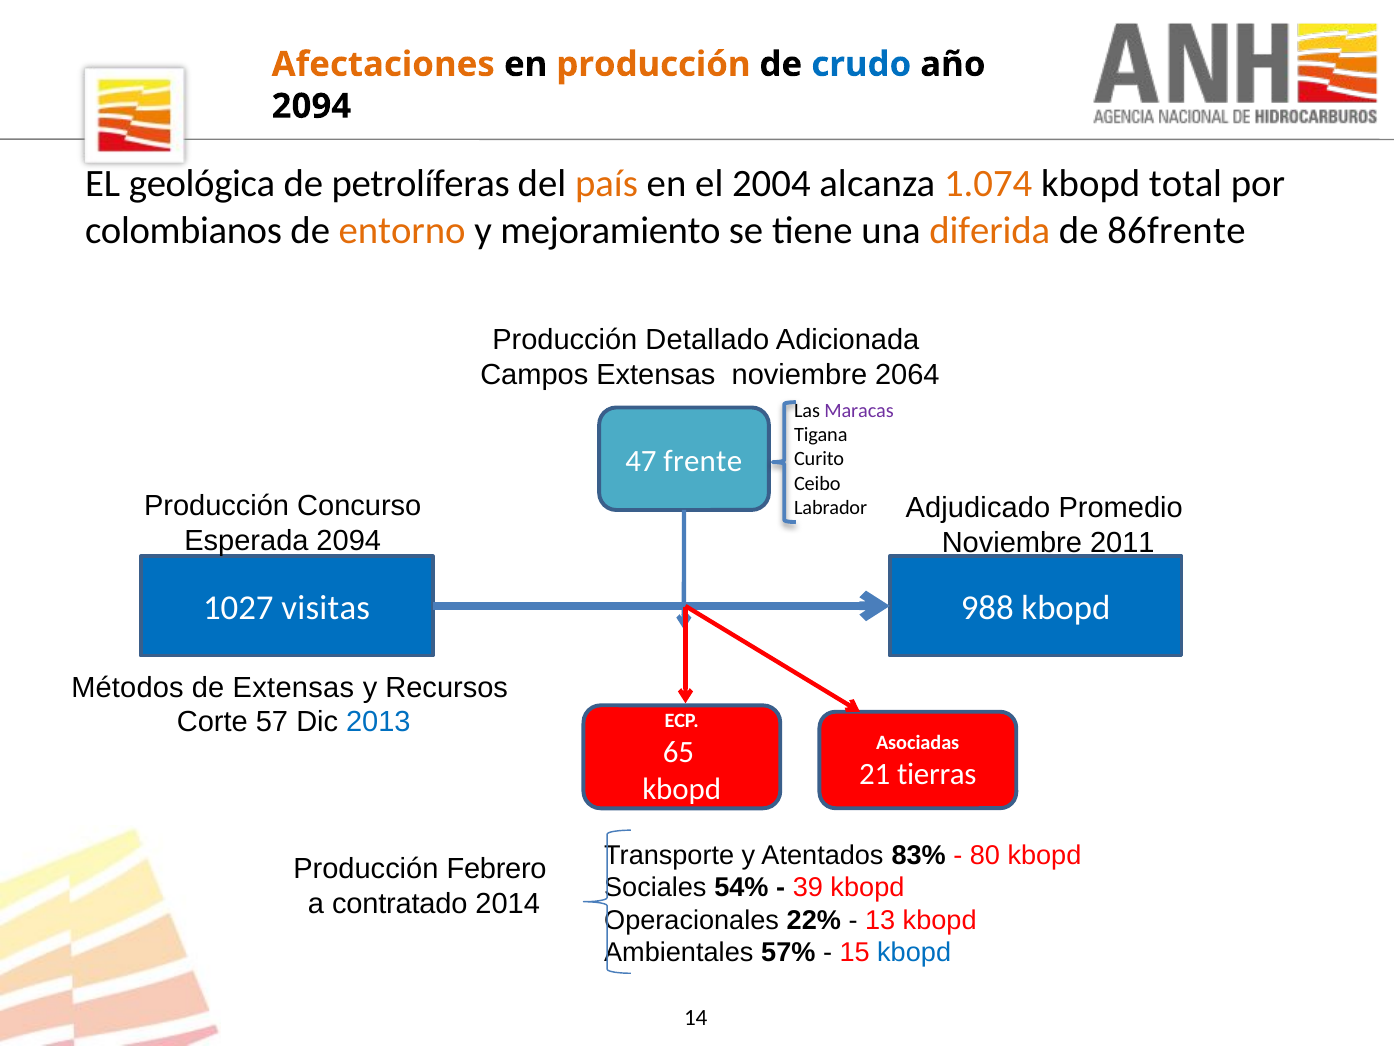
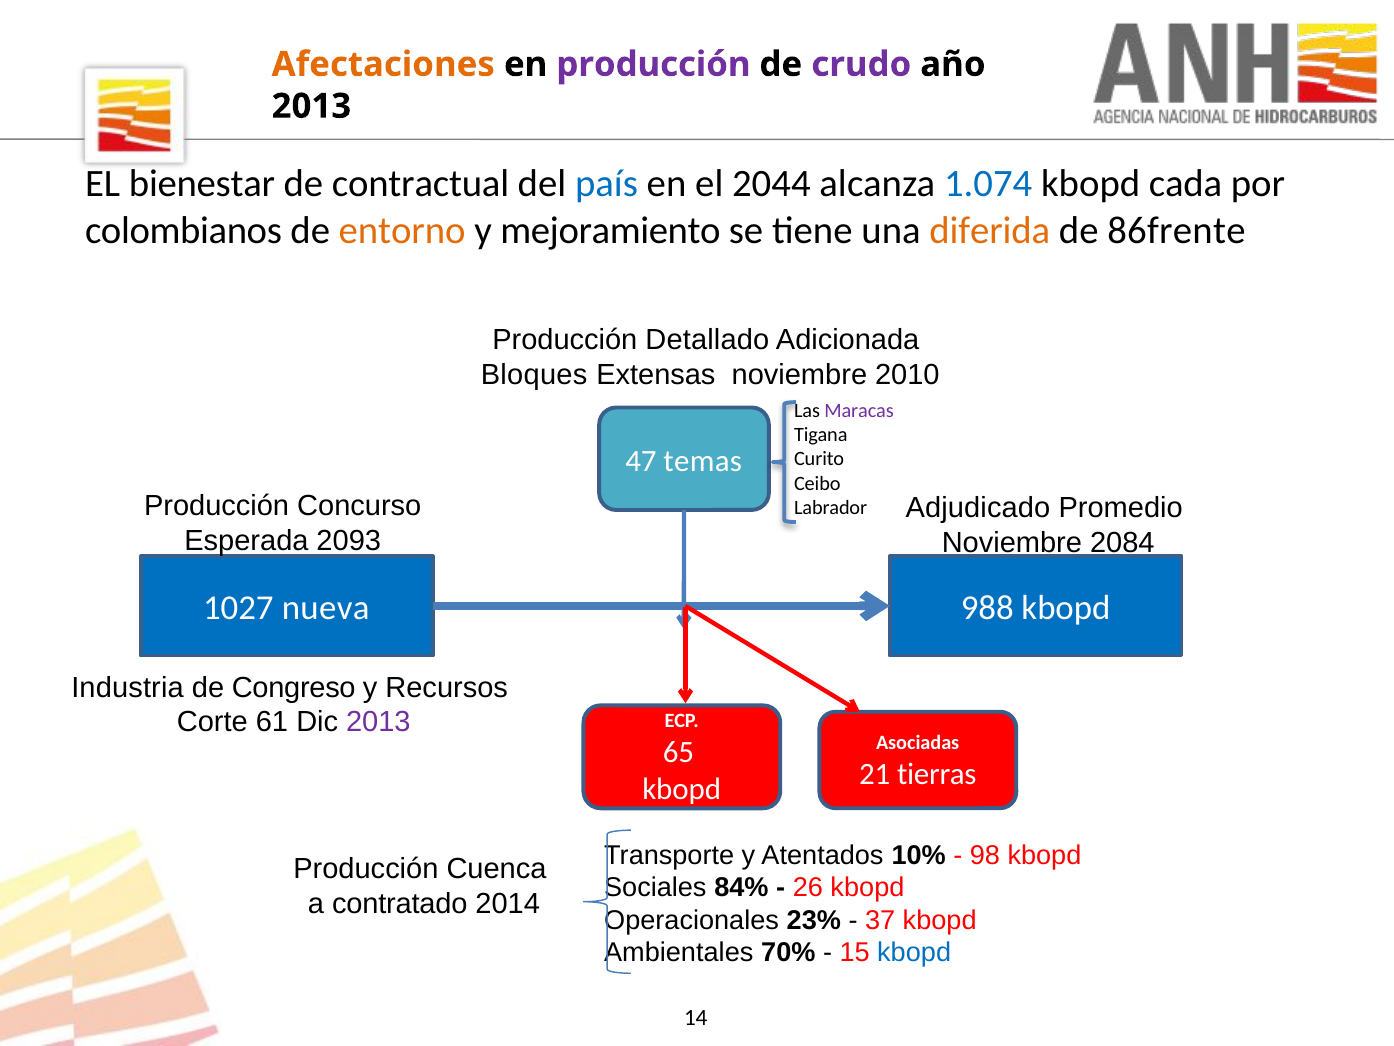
producción colour: orange -> purple (653, 64)
crudo colour: blue -> purple (861, 64)
2094: 2094 -> 2013 (311, 106)
geológica: geológica -> bienestar (202, 184)
petrolíferas: petrolíferas -> contractual (421, 184)
país colour: orange -> blue (606, 184)
2004: 2004 -> 2044 (771, 184)
1.074 colour: orange -> blue (988, 184)
total: total -> cada (1186, 184)
Campos: Campos -> Bloques (534, 375)
2064: 2064 -> 2010 (907, 375)
frente: frente -> temas (703, 461)
Esperada 2094: 2094 -> 2093 (349, 541)
2011: 2011 -> 2084 (1122, 543)
visitas: visitas -> nueva (326, 608)
Métodos: Métodos -> Industria (128, 687)
de Extensas: Extensas -> Congreso (294, 687)
57: 57 -> 61 (272, 722)
2013 colour: blue -> purple (378, 722)
83%: 83% -> 10% (919, 855)
80: 80 -> 98 (985, 855)
Febrero: Febrero -> Cuenca (496, 869)
54%: 54% -> 84% (741, 887)
39: 39 -> 26 (808, 887)
22%: 22% -> 23% (814, 920)
13: 13 -> 37 (880, 920)
57%: 57% -> 70% (788, 952)
